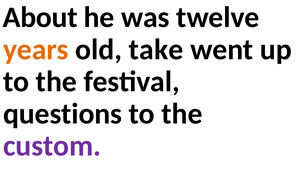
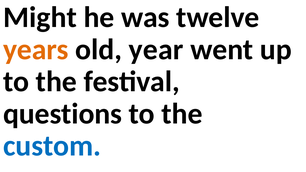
About: About -> Might (40, 17)
take: take -> year (156, 50)
custom colour: purple -> blue (52, 146)
